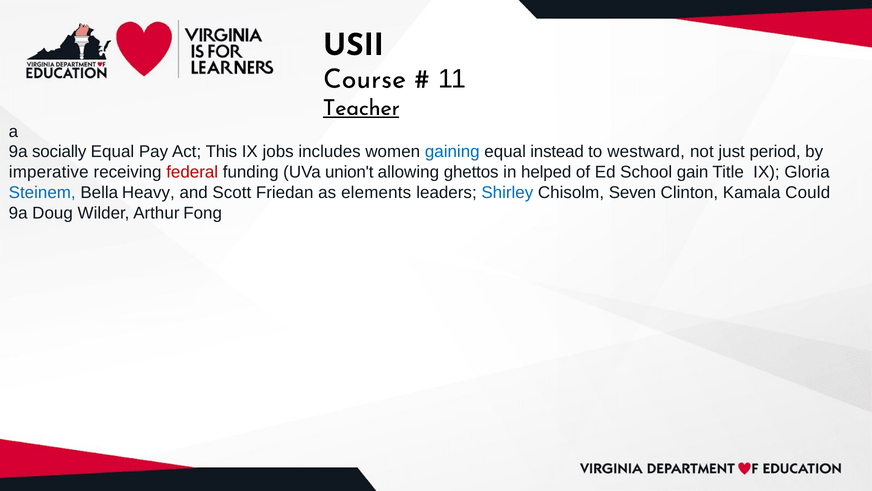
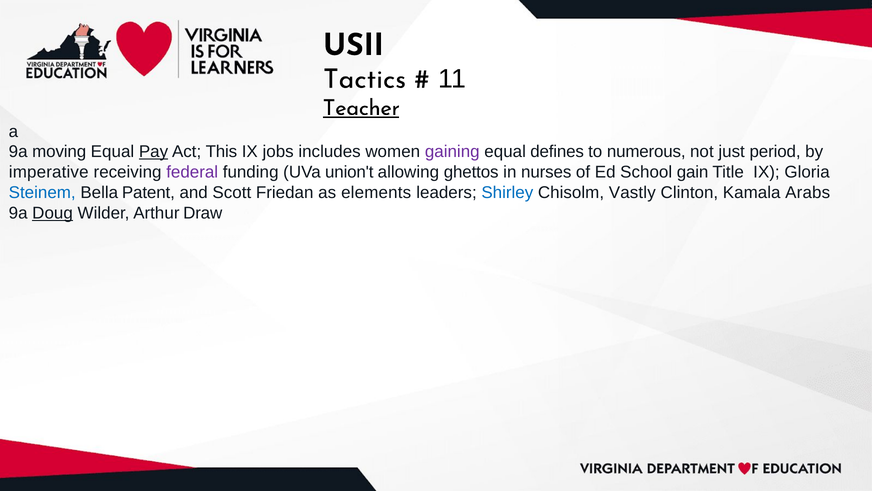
Course: Course -> Tactics (365, 79)
socially: socially -> moving (59, 152)
Pay underline: none -> present (154, 152)
gaining colour: blue -> purple (452, 152)
instead: instead -> defines (557, 152)
westward: westward -> numerous (646, 152)
federal colour: red -> purple (192, 172)
helped: helped -> nurses (546, 172)
Heavy: Heavy -> Patent (148, 192)
Seven: Seven -> Vastly (632, 192)
Could: Could -> Arabs (808, 192)
Doug underline: none -> present (53, 213)
Fong: Fong -> Draw (203, 213)
